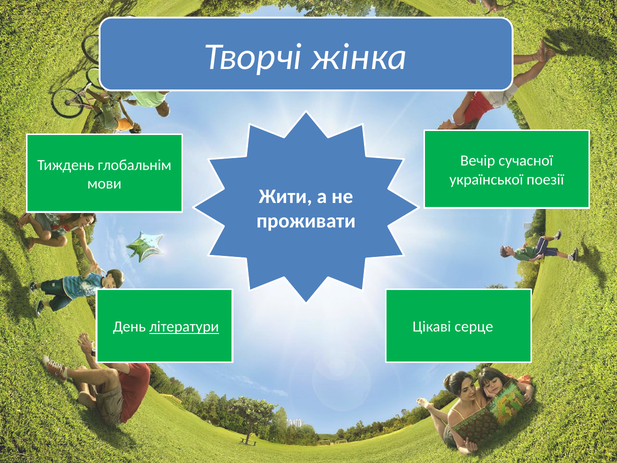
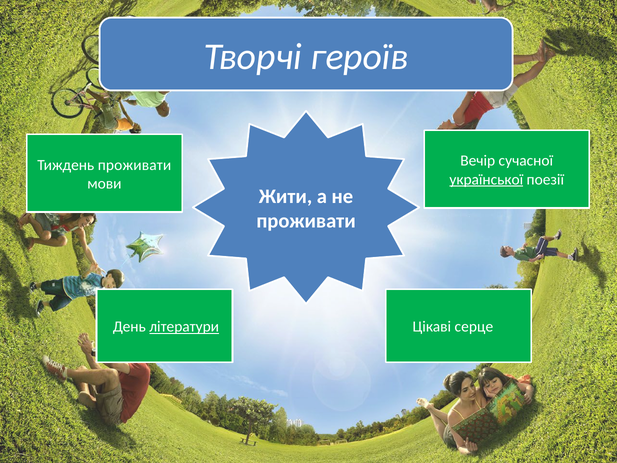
жінка: жінка -> героїв (359, 57)
Тиждень глобальнім: глобальнім -> проживати (135, 165)
української underline: none -> present (486, 179)
